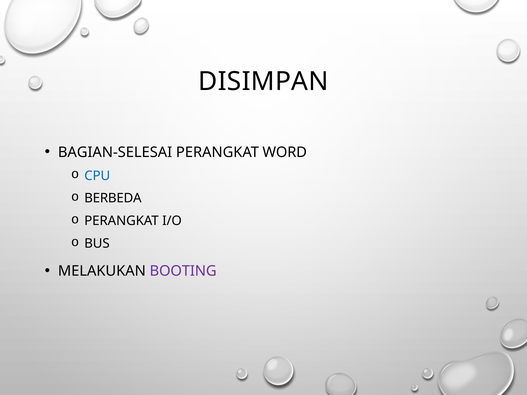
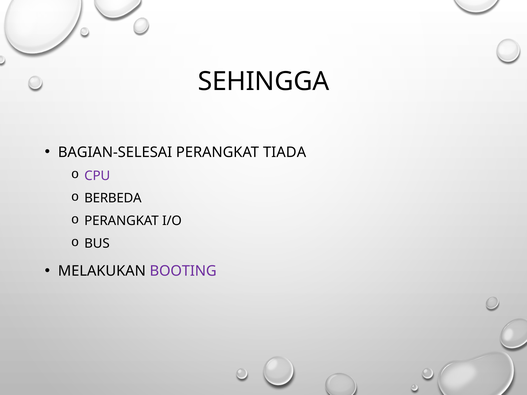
DISIMPAN: DISIMPAN -> SEHINGGA (264, 81)
WORD: WORD -> TIADA (285, 152)
CPU colour: blue -> purple (97, 176)
